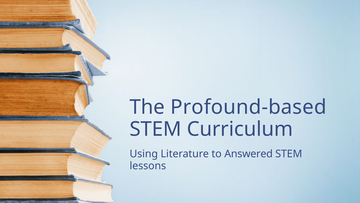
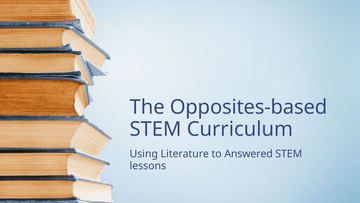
Profound-based: Profound-based -> Opposites-based (249, 107)
